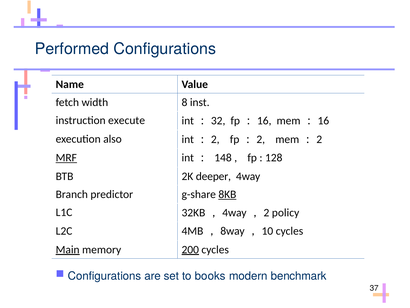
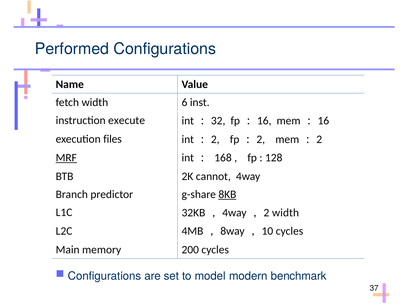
8: 8 -> 6 (184, 102)
also: also -> files (113, 139)
148: 148 -> 168 (223, 158)
deeper: deeper -> cannot (213, 176)
policy: policy -> width (286, 212)
Main underline: present -> none (68, 249)
200 underline: present -> none (190, 249)
books: books -> model (210, 275)
